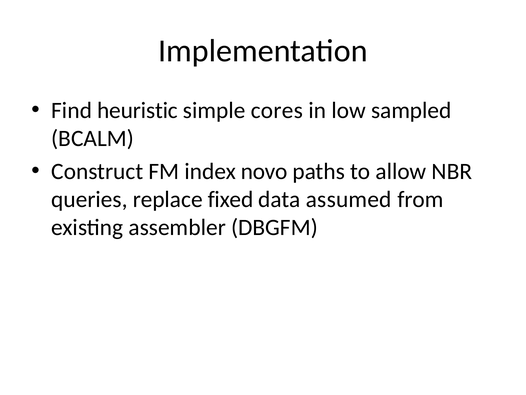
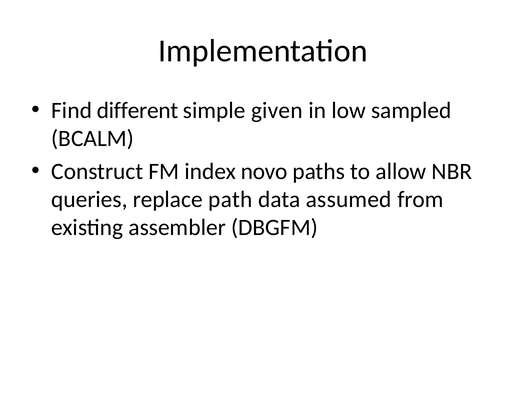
heuristic: heuristic -> different (138, 110)
cores: cores -> given (277, 110)
fixed: fixed -> path (230, 199)
